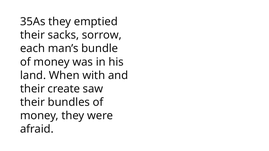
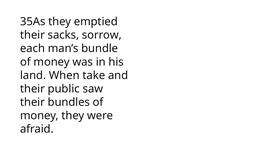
with: with -> take (94, 75)
create: create -> public (64, 89)
